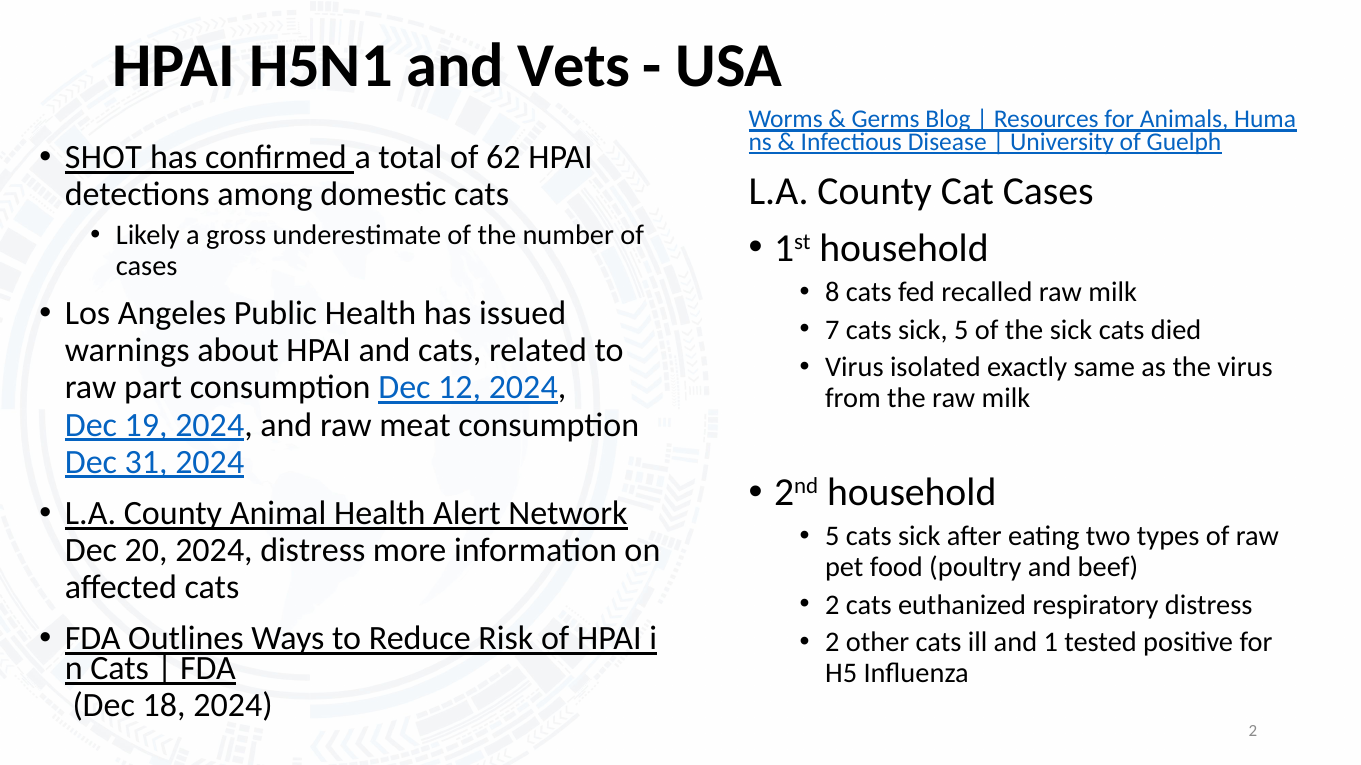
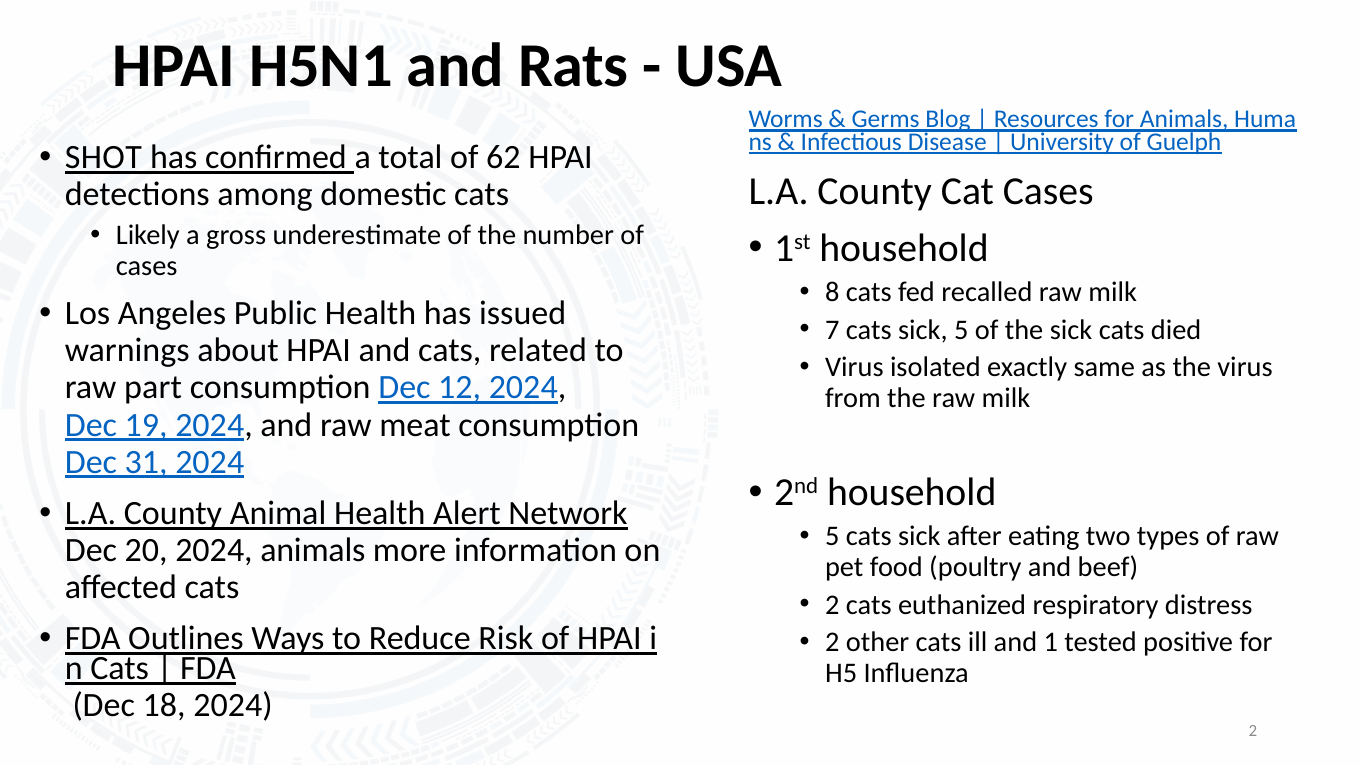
Vets: Vets -> Rats (574, 66)
2024 distress: distress -> animals (313, 551)
